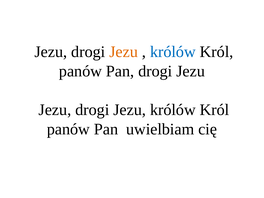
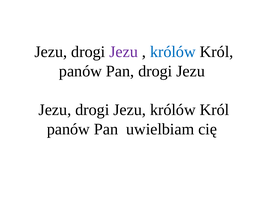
Jezu colour: orange -> purple (124, 52)
